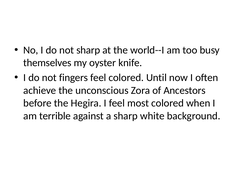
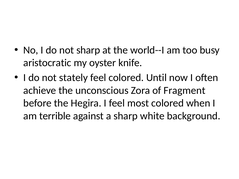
themselves: themselves -> aristocratic (47, 63)
fingers: fingers -> stately (73, 78)
Ancestors: Ancestors -> Fragment (185, 91)
